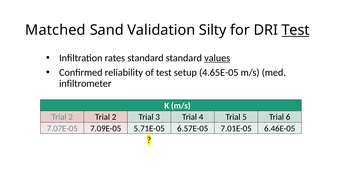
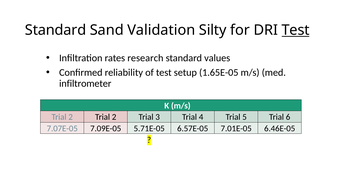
Matched: Matched -> Standard (56, 30)
rates standard: standard -> research (145, 58)
values underline: present -> none (217, 58)
4.65E-05: 4.65E-05 -> 1.65E-05 (219, 72)
